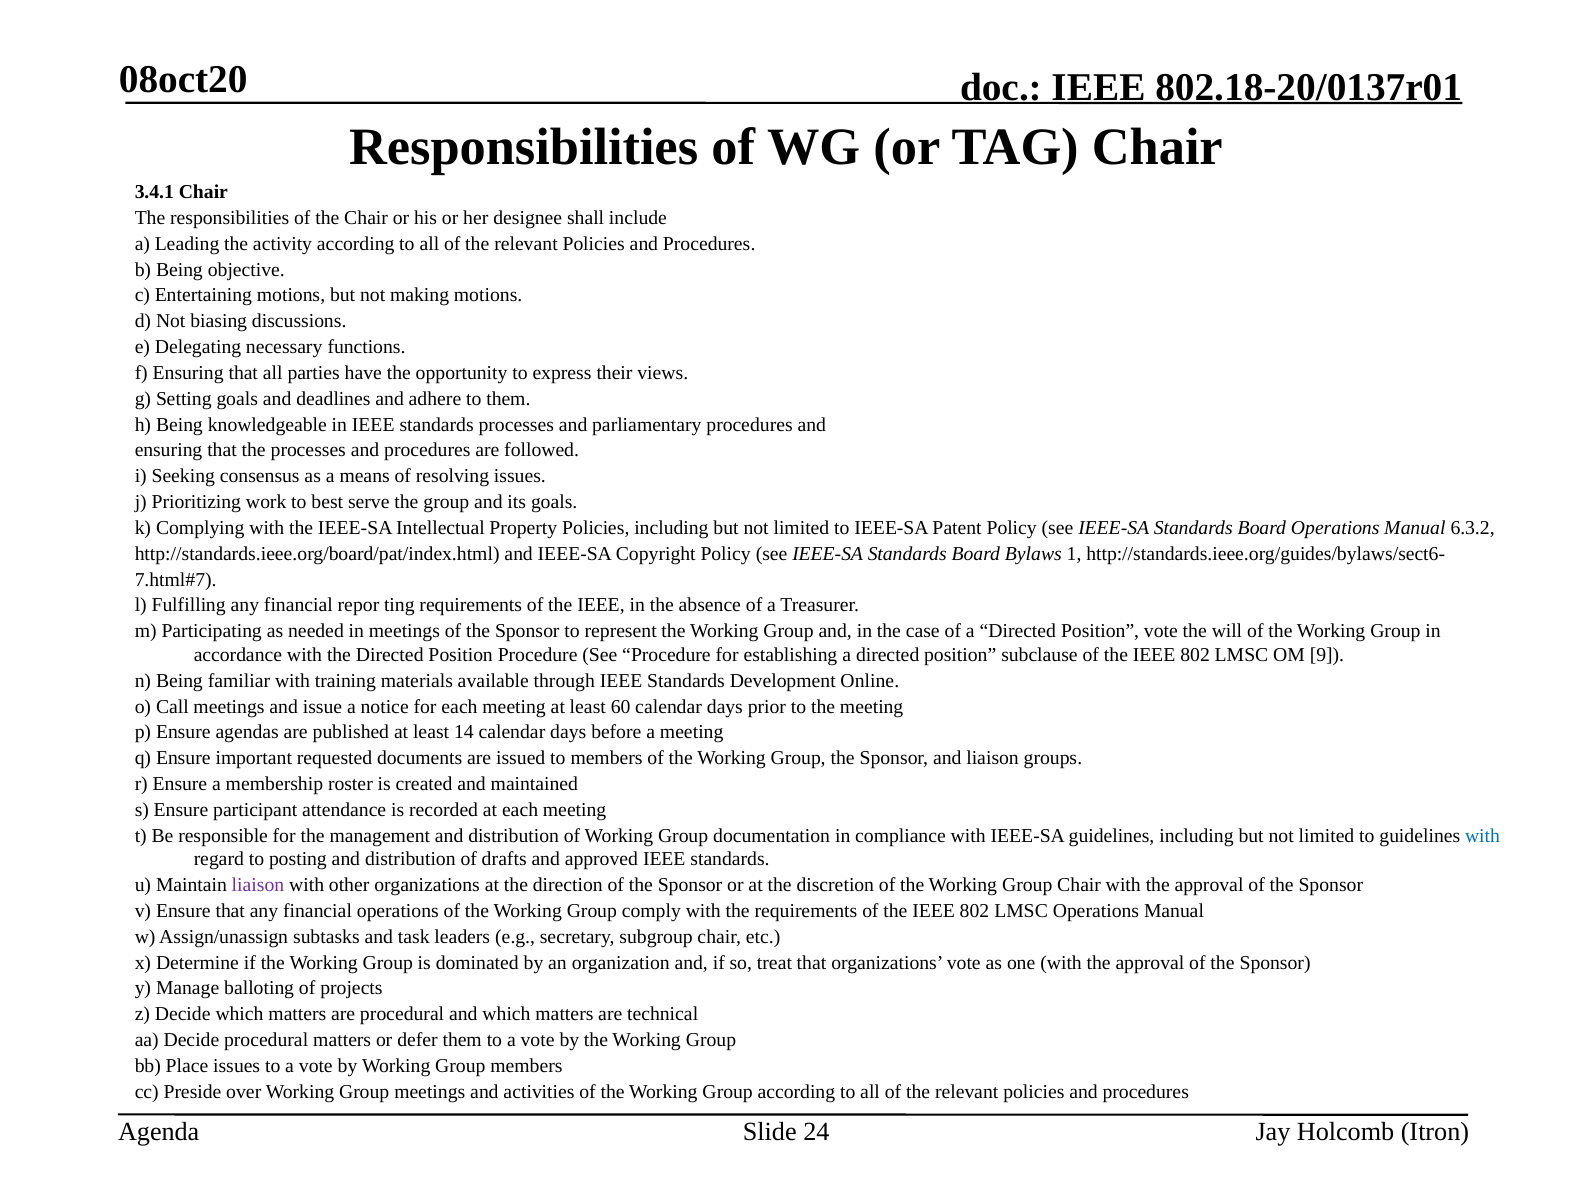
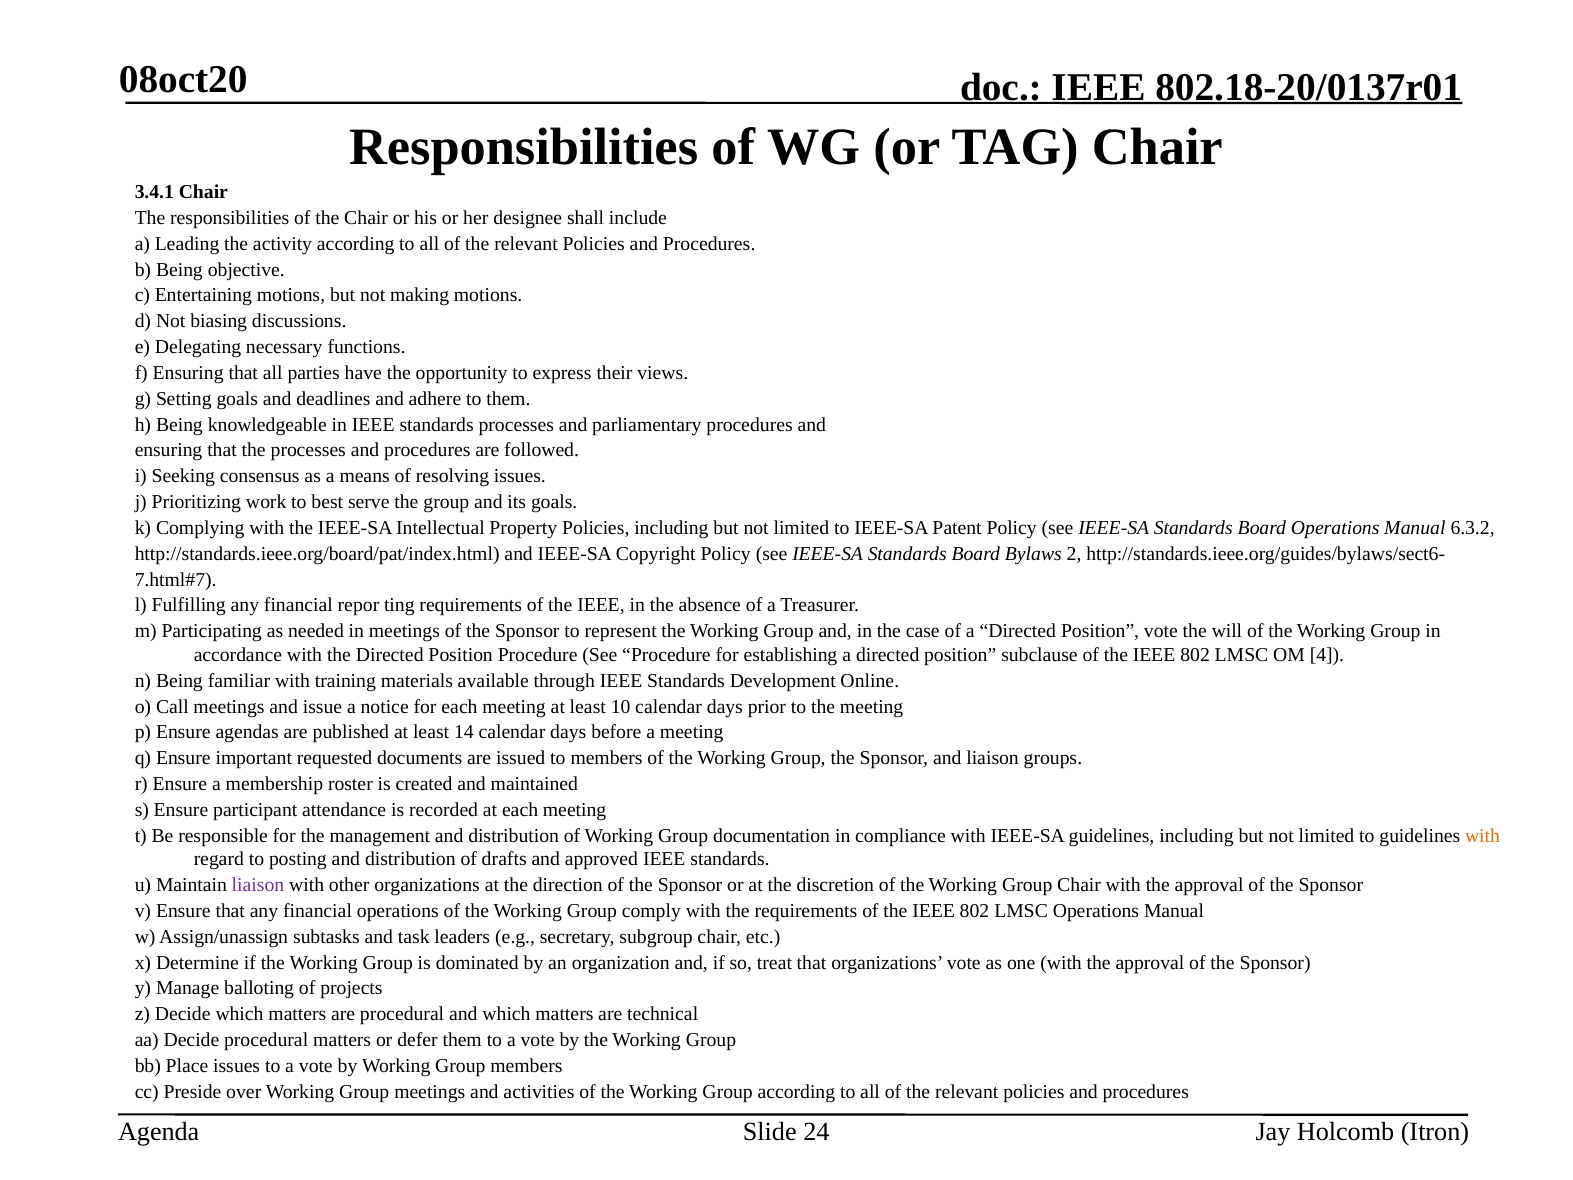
1: 1 -> 2 (1074, 554)
9: 9 -> 4 (1327, 655)
60: 60 -> 10 (621, 706)
with colour: blue -> orange (1483, 835)
